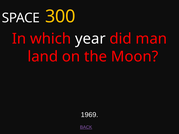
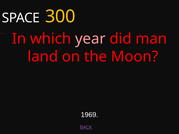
year colour: white -> pink (90, 39)
